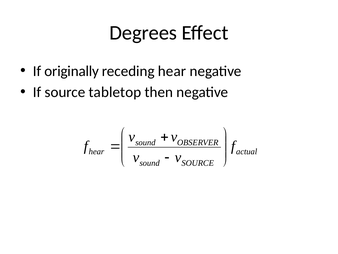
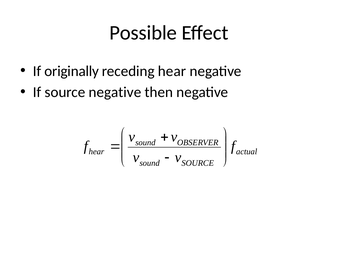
Degrees: Degrees -> Possible (143, 33)
source tabletop: tabletop -> negative (115, 92)
